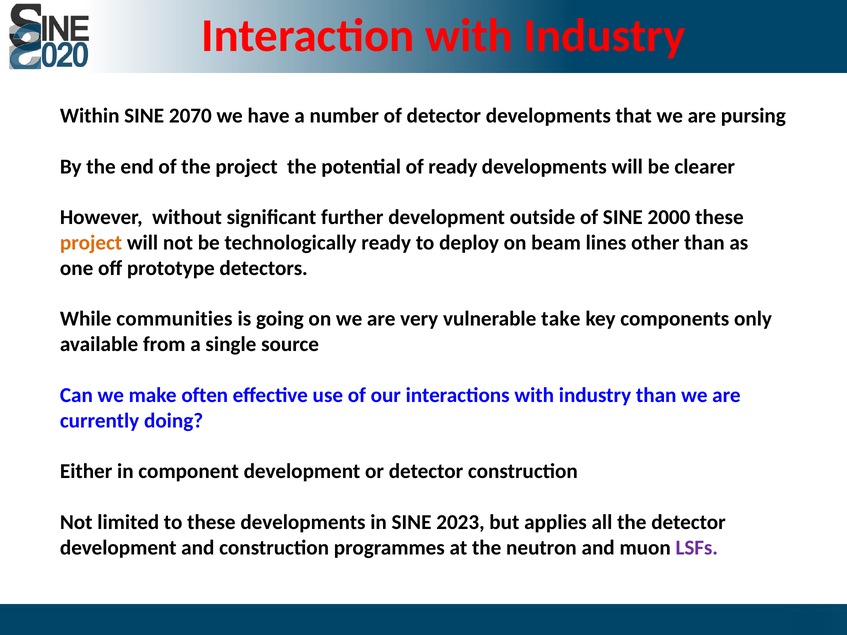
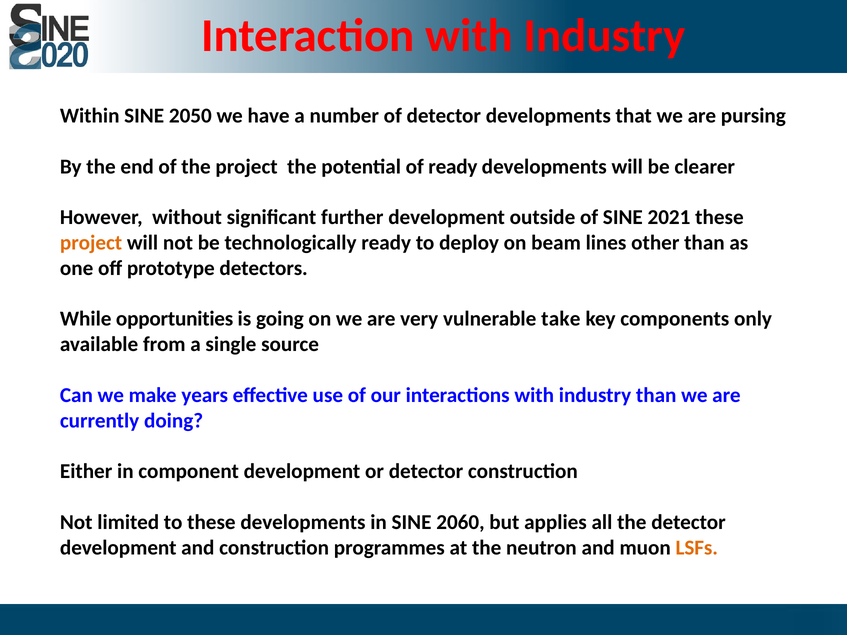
2070: 2070 -> 2050 (190, 116)
2000: 2000 -> 2021 (669, 217)
communities: communities -> opportunities (175, 319)
often: often -> years (205, 395)
2023: 2023 -> 2060 (460, 522)
LSFs colour: purple -> orange (697, 548)
